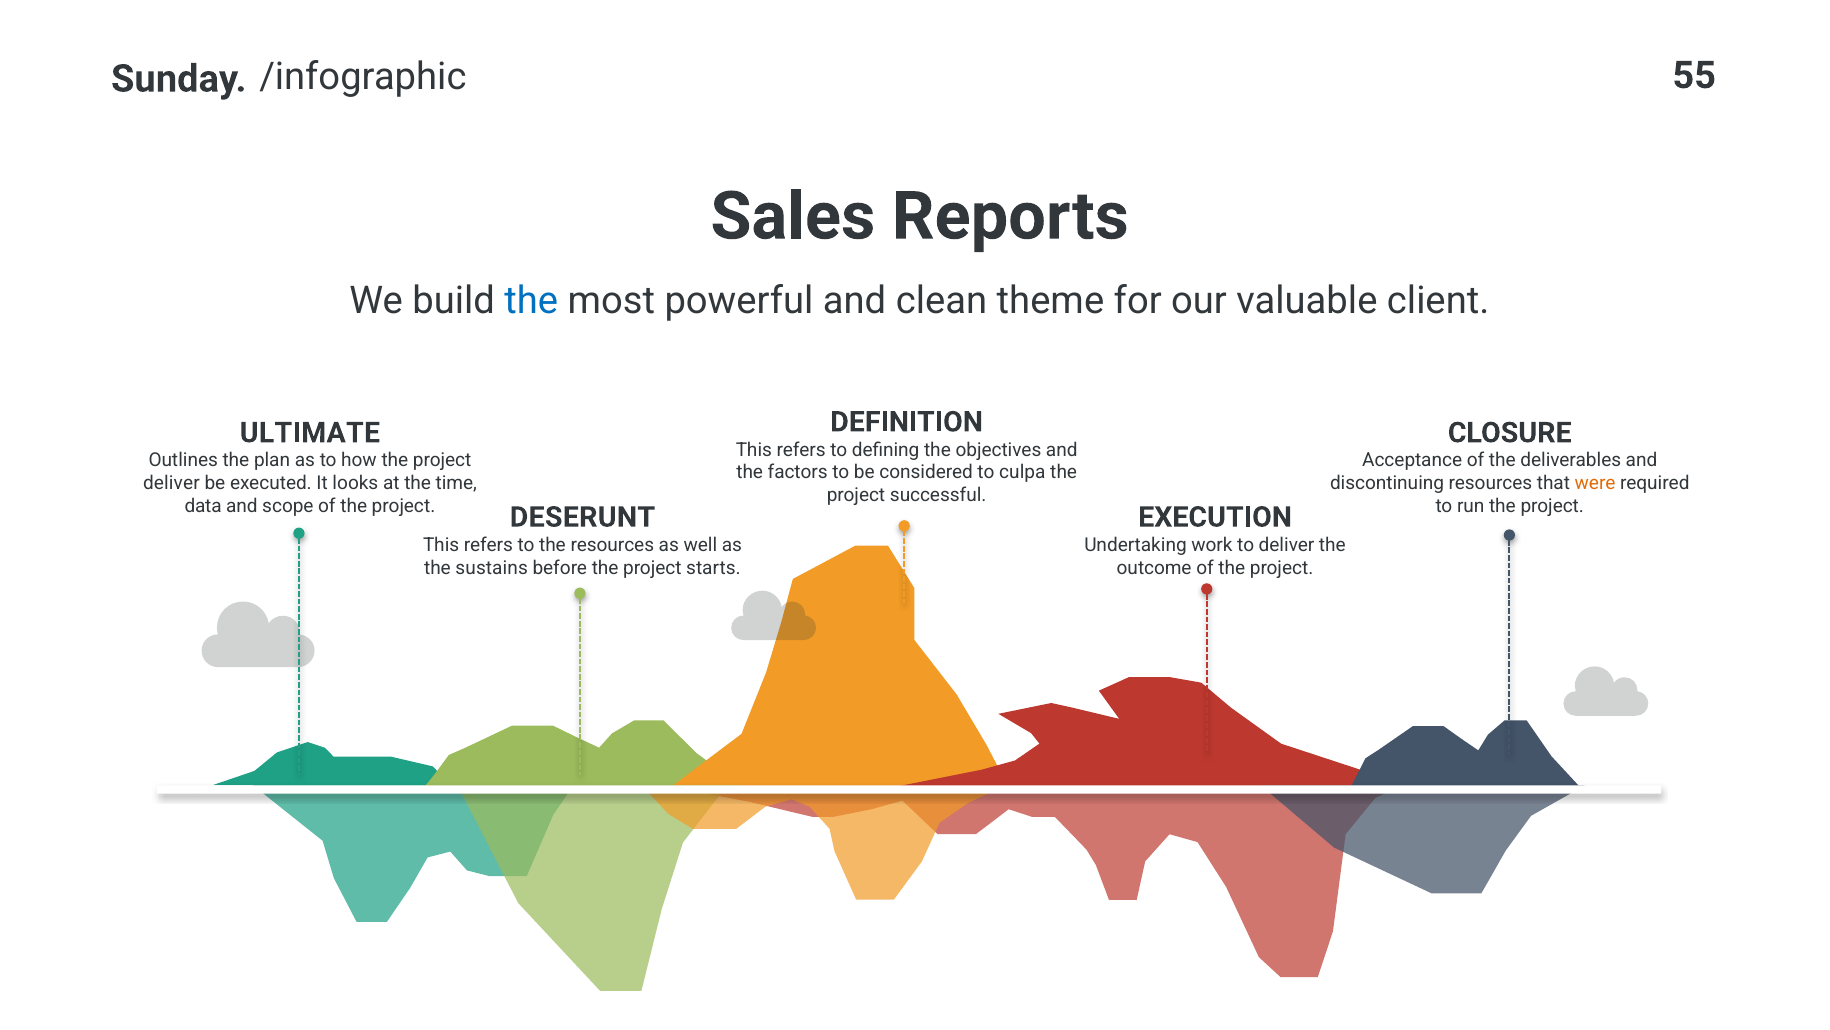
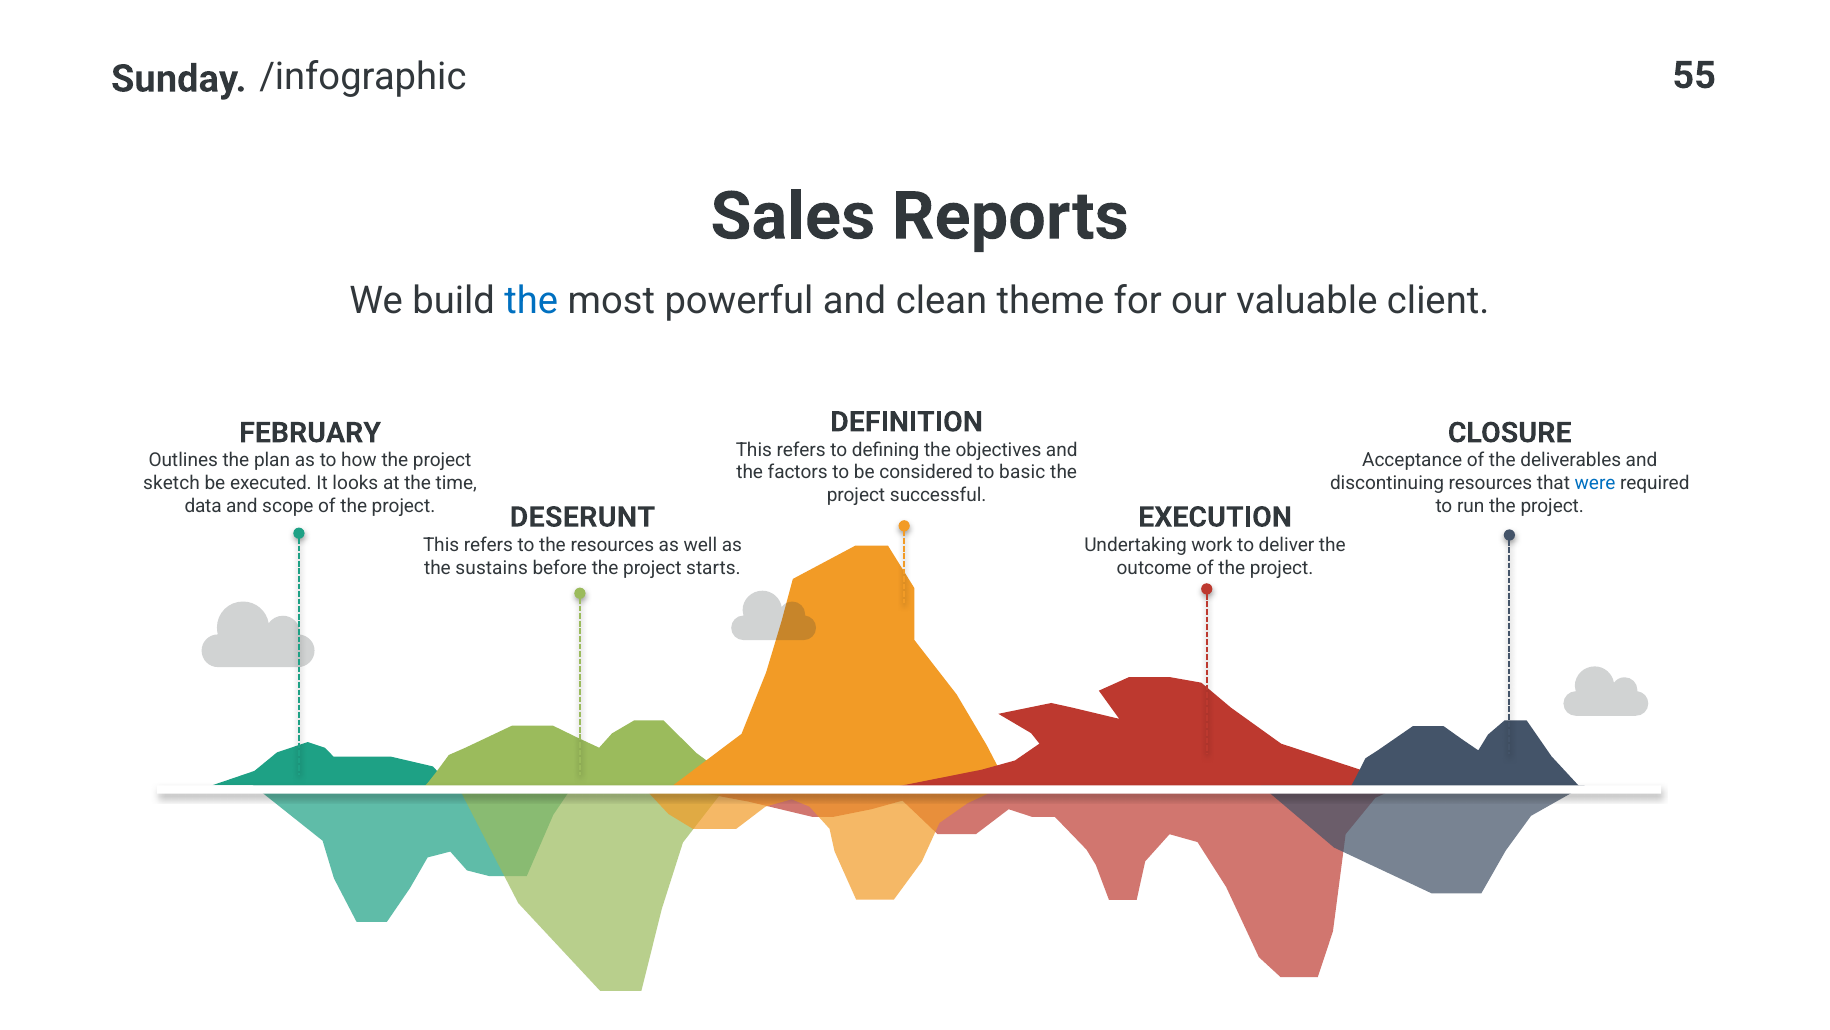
ULTIMATE: ULTIMATE -> FEBRUARY (310, 433)
culpa: culpa -> basic (1022, 472)
deliver: deliver -> sketch (171, 483)
were colour: orange -> blue (1595, 483)
